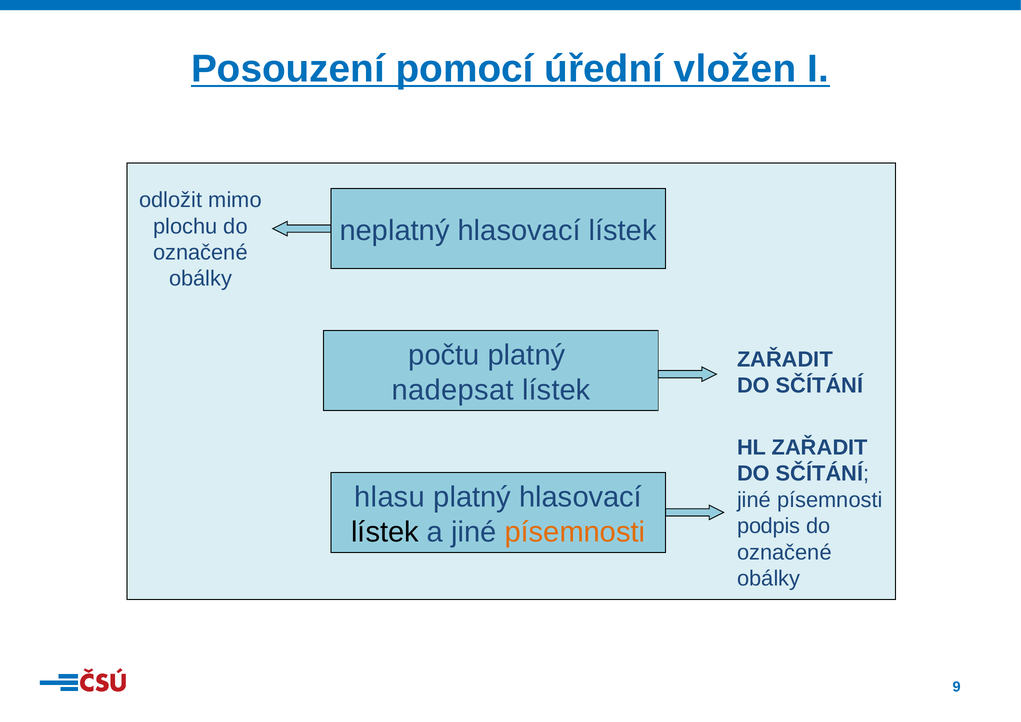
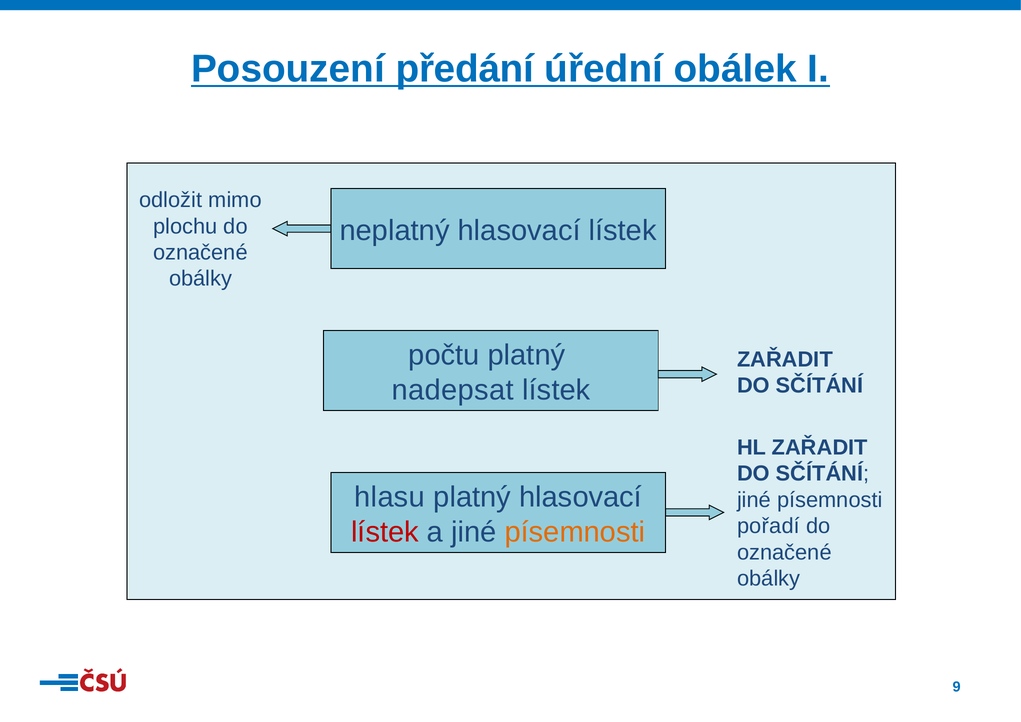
pomocí: pomocí -> předání (465, 69)
vložen: vložen -> obálek (735, 69)
podpis: podpis -> pořadí (769, 526)
lístek colour: black -> red (385, 532)
